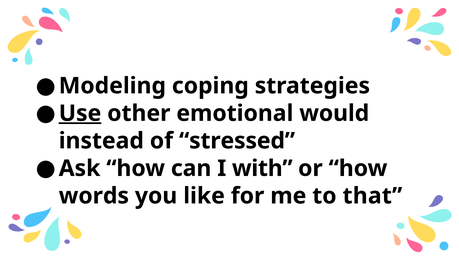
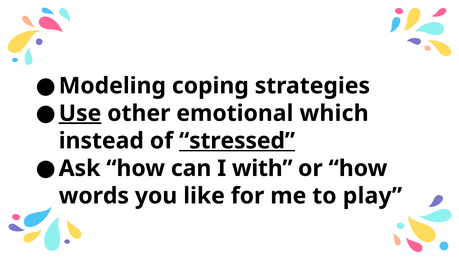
would: would -> which (334, 113)
stressed underline: none -> present (237, 141)
that: that -> play (372, 196)
